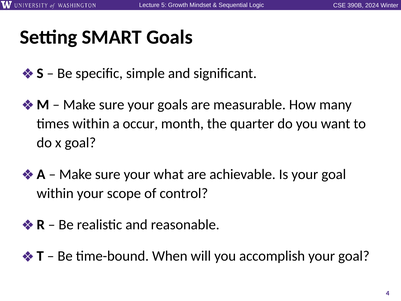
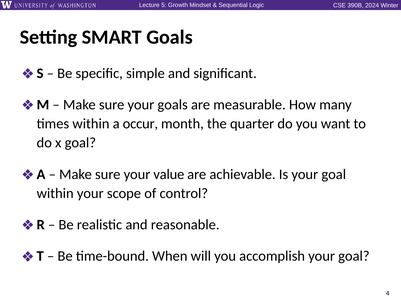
what: what -> value (169, 174)
